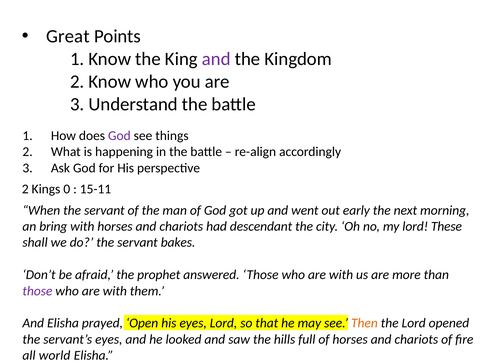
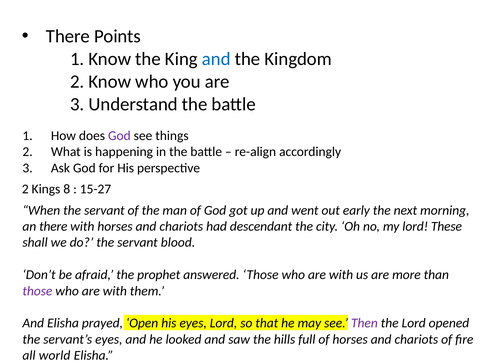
Great: Great -> There (68, 36)
and colour: purple -> blue (216, 59)
0: 0 -> 8 (67, 189)
15-11: 15-11 -> 15-27 (95, 189)
an bring: bring -> there (53, 226)
bakes: bakes -> blood (178, 242)
Then colour: orange -> purple (364, 323)
